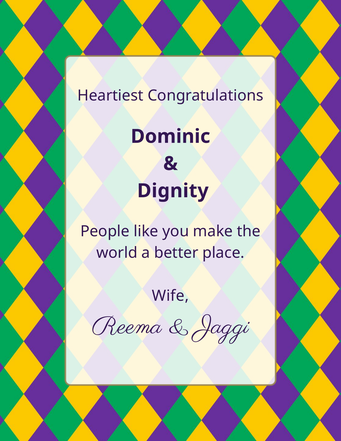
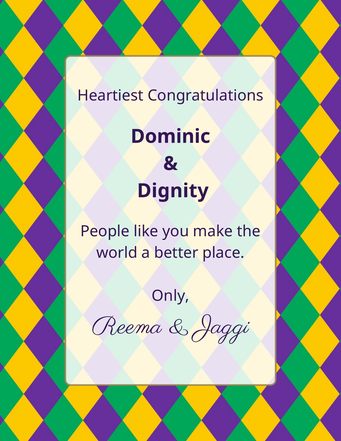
Wife: Wife -> Only (170, 296)
